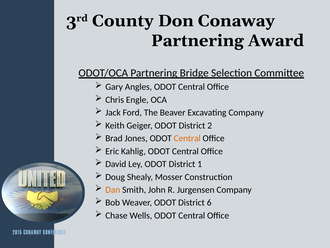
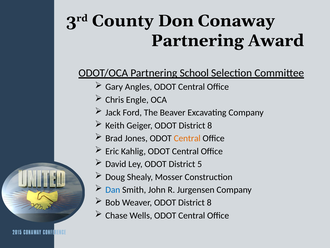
Bridge: Bridge -> School (194, 73)
Geiger ODOT District 2: 2 -> 8 (210, 125)
1: 1 -> 5 (200, 164)
Dan colour: orange -> blue (113, 189)
Weaver ODOT District 6: 6 -> 8 (209, 202)
